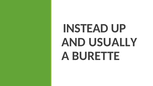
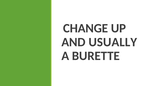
INSTEAD: INSTEAD -> CHANGE (86, 28)
